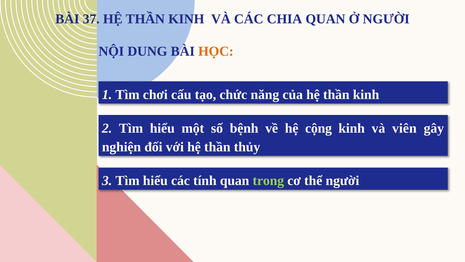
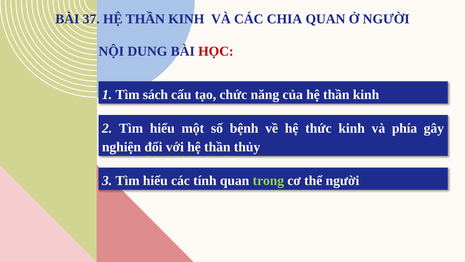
HỌC colour: orange -> red (216, 51)
chơi: chơi -> sách (155, 94)
cộng: cộng -> thức (318, 128)
viên: viên -> phía (405, 128)
